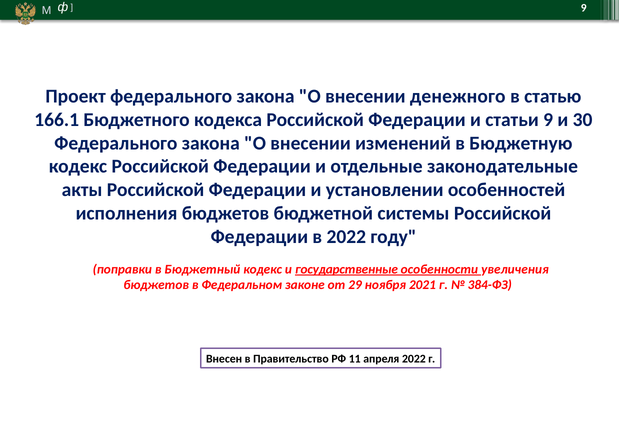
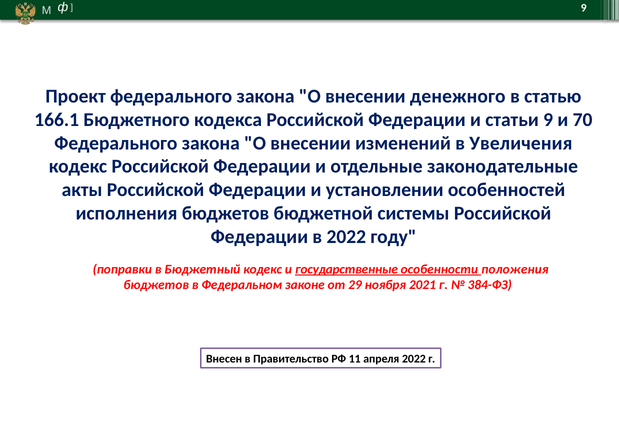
30: 30 -> 70 (583, 120)
Бюджетную: Бюджетную -> Увеличения (521, 143)
увеличения: увеличения -> положения (515, 269)
